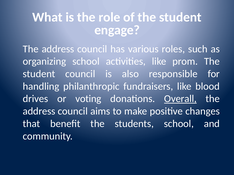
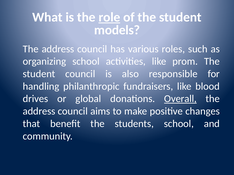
role underline: none -> present (109, 17)
engage: engage -> models (117, 30)
voting: voting -> global (88, 99)
